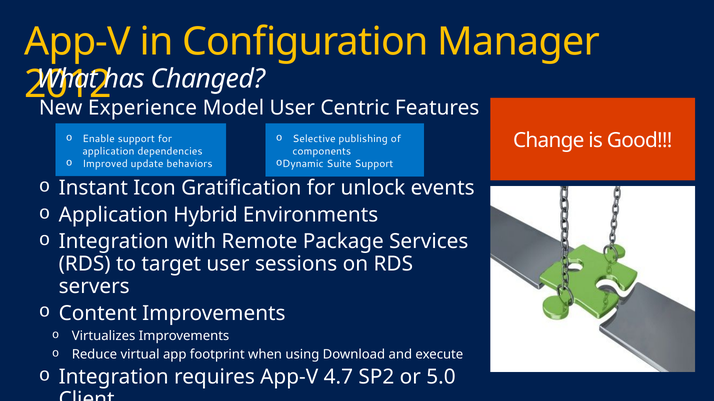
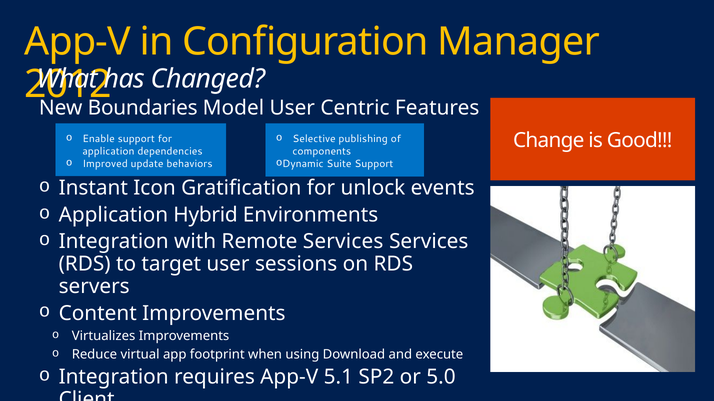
Experience: Experience -> Boundaries (143, 108)
Remote Package: Package -> Services (343, 242)
4.7: 4.7 -> 5.1 (338, 378)
